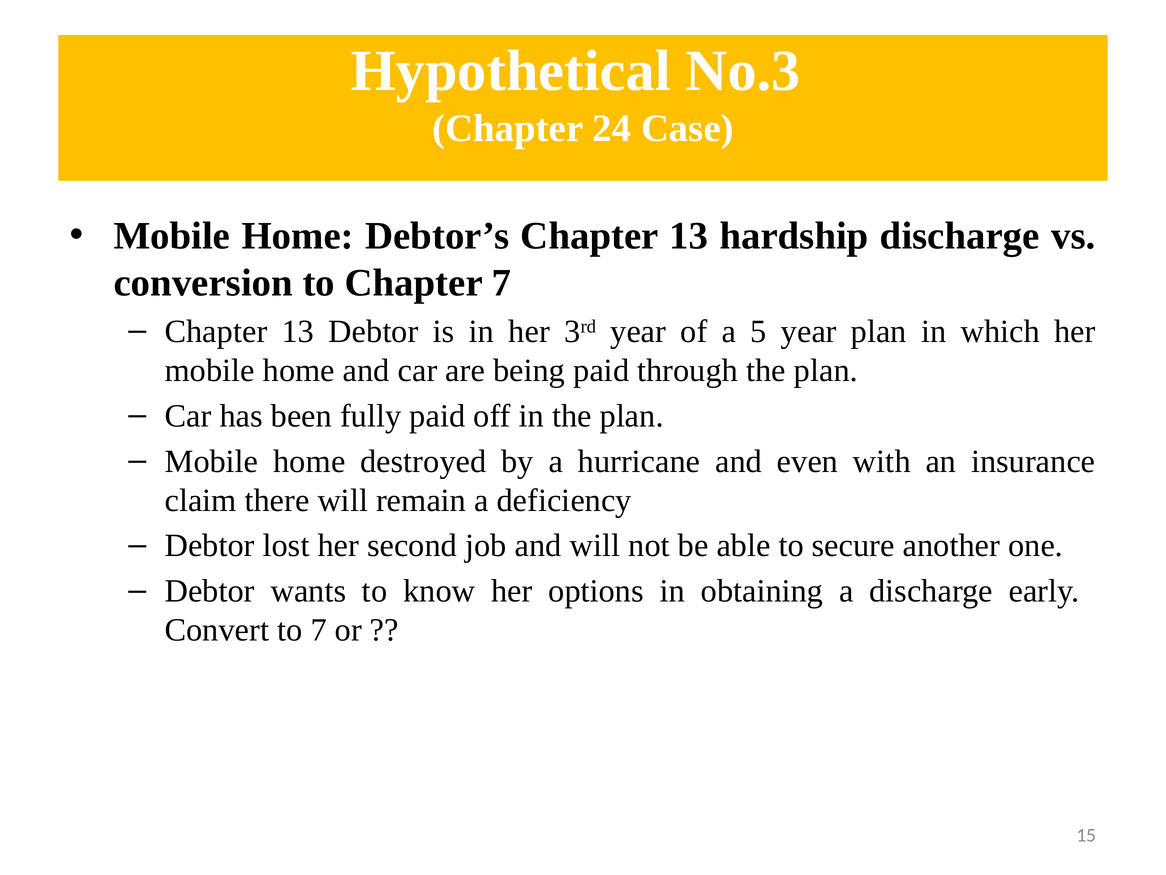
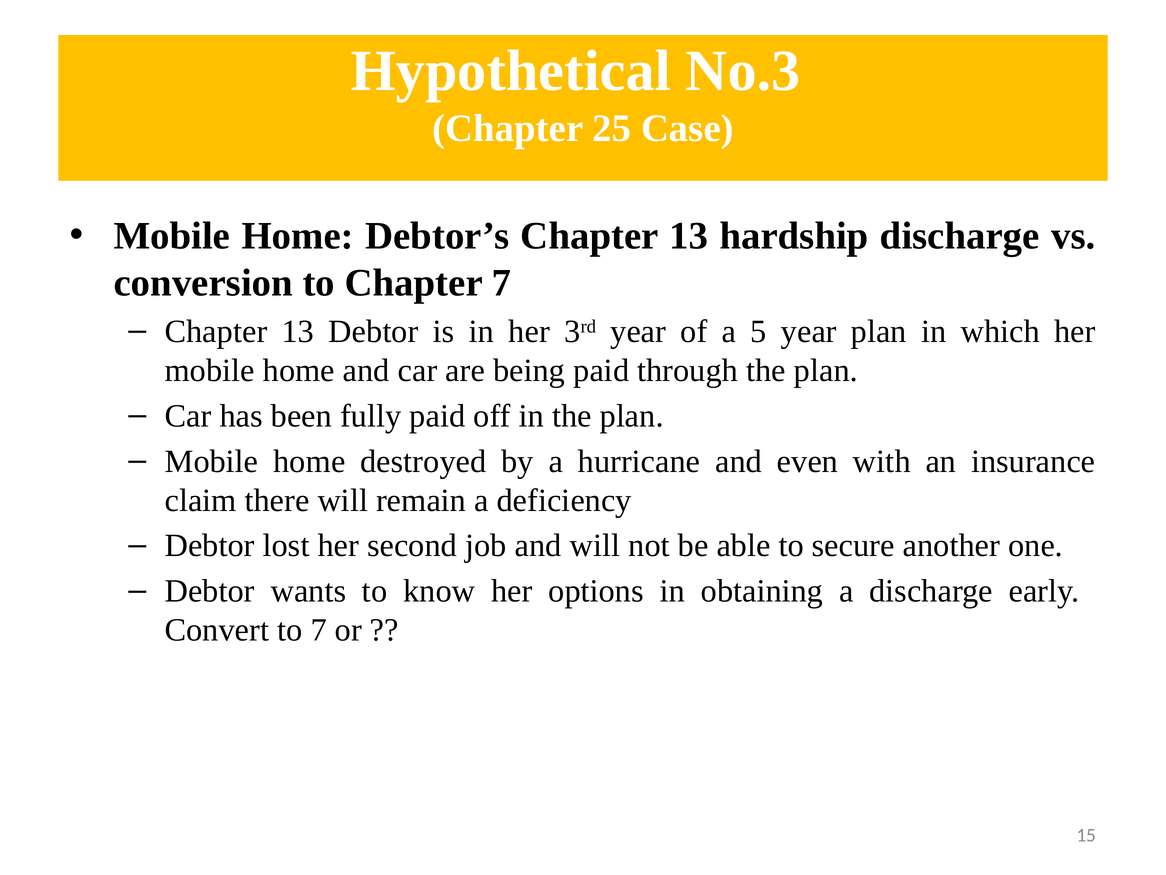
24: 24 -> 25 (612, 128)
